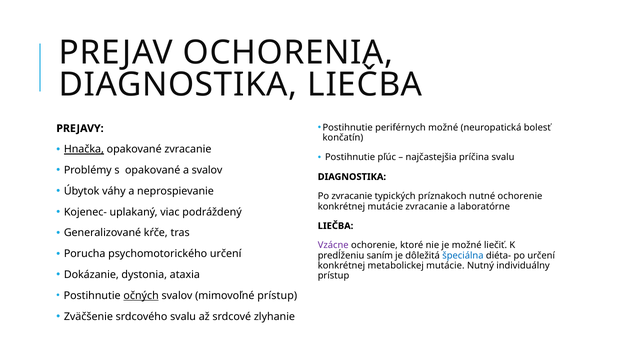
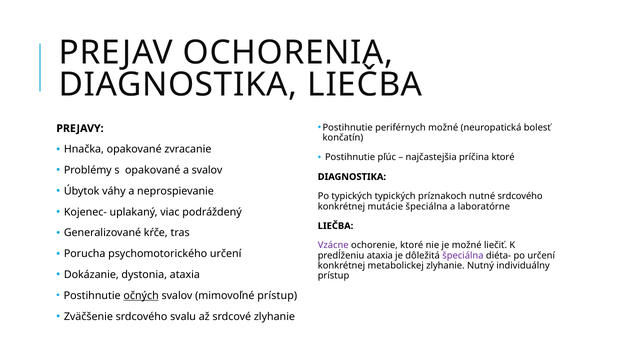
Hnačka underline: present -> none (84, 149)
príčina svalu: svalu -> ktoré (503, 157)
Po zvracanie: zvracanie -> typických (352, 196)
nutné ochorenie: ochorenie -> srdcového (520, 196)
mutácie zvracanie: zvracanie -> špeciálna (427, 206)
predĺženiu saním: saním -> ataxia (380, 256)
špeciálna colour: blue -> purple (463, 256)
metabolickej mutácie: mutácie -> zlyhanie (445, 266)
